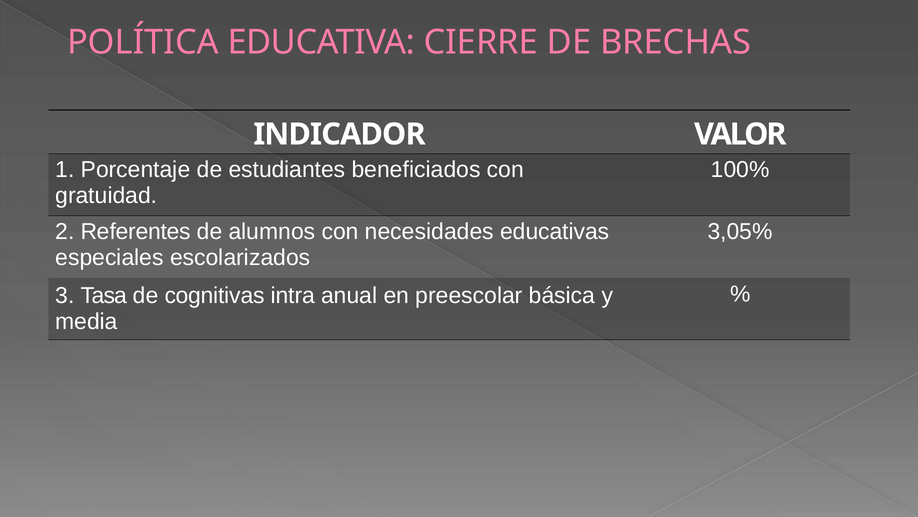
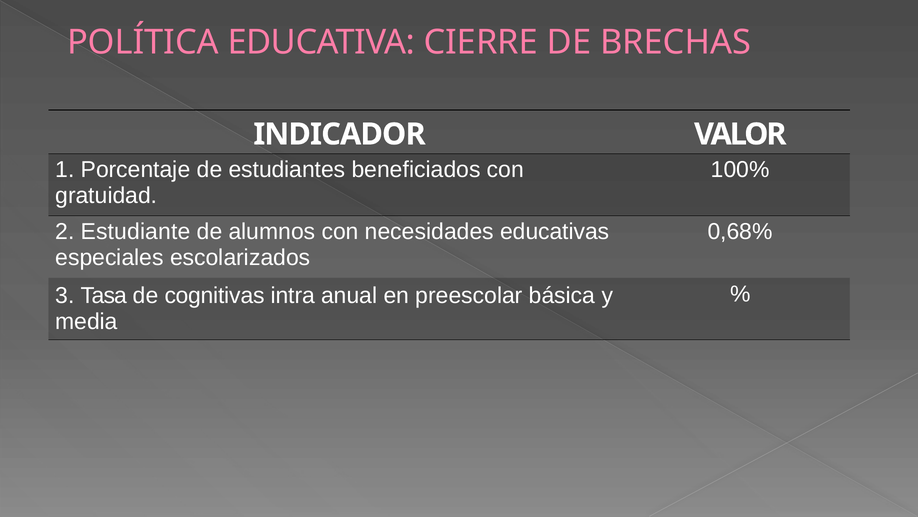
Referentes: Referentes -> Estudiante (136, 232)
3,05%: 3,05% -> 0,68% (740, 232)
